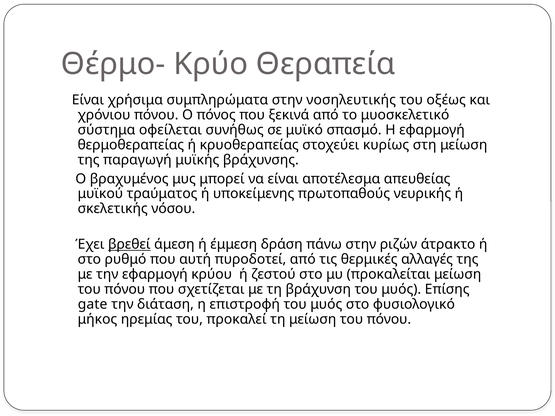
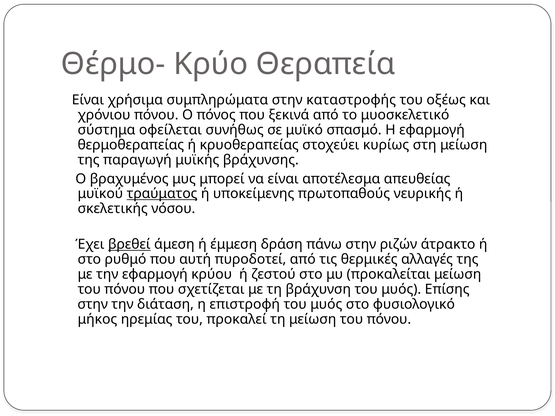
νοσηλευτικής: νοσηλευτικής -> καταστροφής (351, 100)
τραύματος underline: none -> present (162, 194)
gate: gate -> στην (93, 304)
